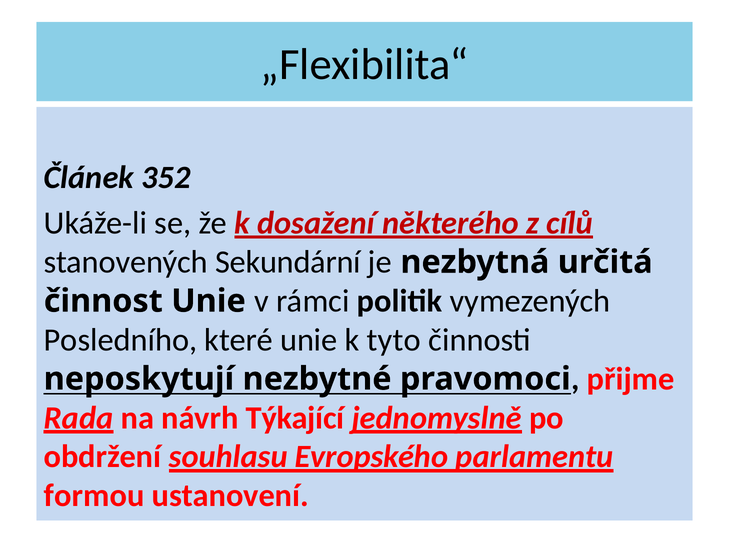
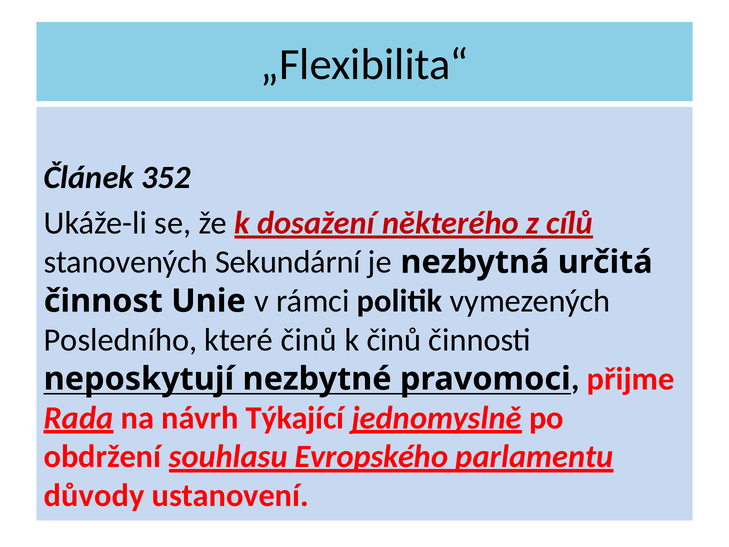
které unie: unie -> činů (309, 340)
k tyto: tyto -> činů (394, 340)
formou: formou -> důvody (94, 496)
